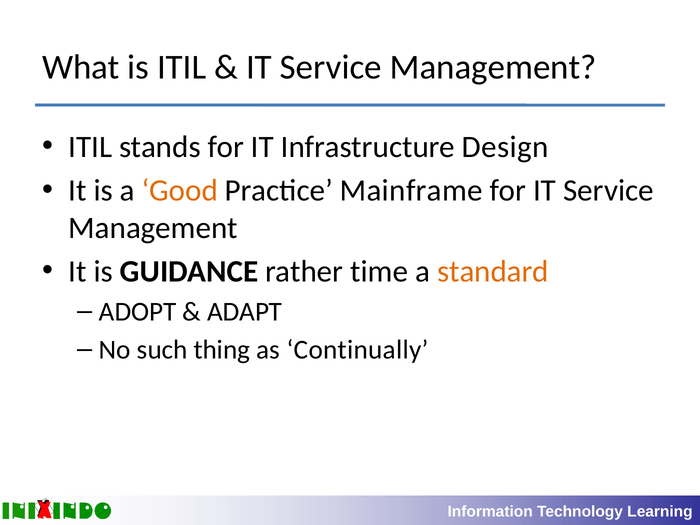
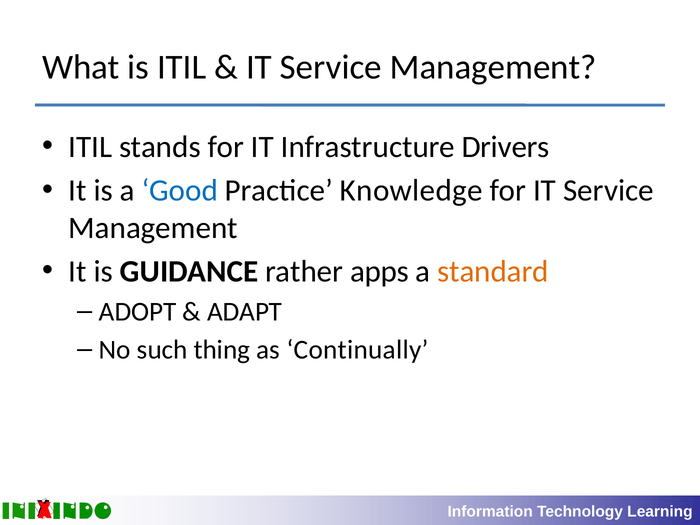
Design: Design -> Drivers (505, 147)
Good colour: orange -> blue (180, 190)
Mainframe: Mainframe -> Knowledge (411, 190)
time: time -> apps (379, 271)
